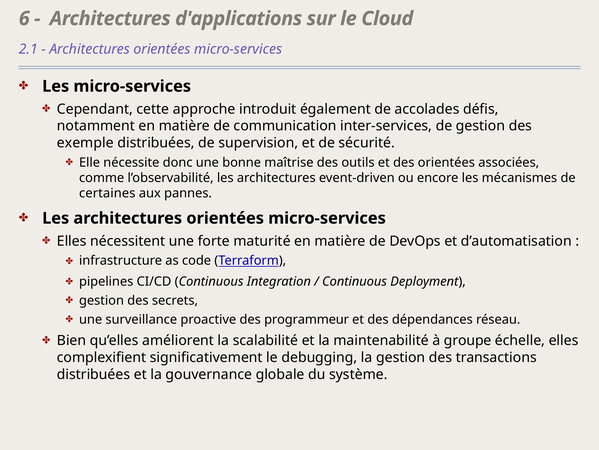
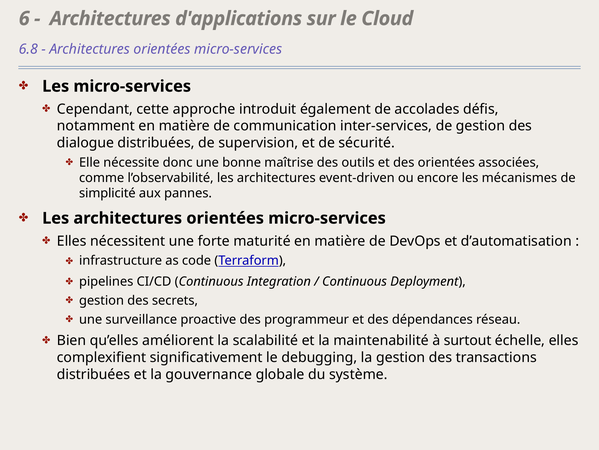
2.1: 2.1 -> 6.8 (28, 49)
exemple: exemple -> dialogue (85, 143)
certaines: certaines -> simplicité (107, 193)
groupe: groupe -> surtout (468, 340)
